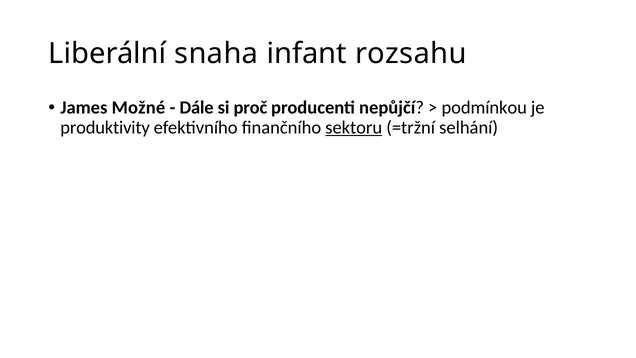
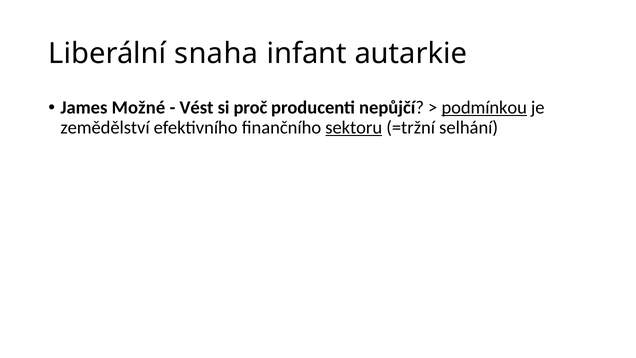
rozsahu: rozsahu -> autarkie (411, 53)
Dále: Dále -> Vést (197, 108)
podmínkou underline: none -> present (484, 108)
produktivity: produktivity -> zemědělství (105, 128)
